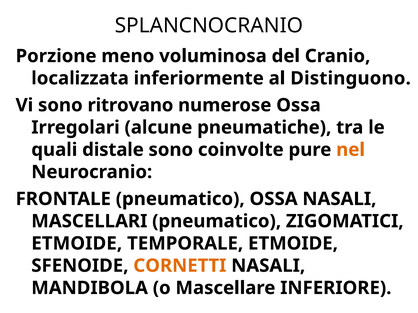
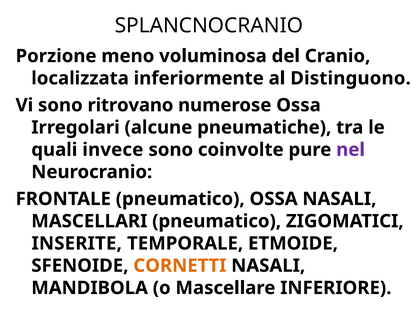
distale: distale -> invece (113, 150)
nel colour: orange -> purple (351, 150)
ETMOIDE: ETMOIDE -> INSERITE (77, 244)
